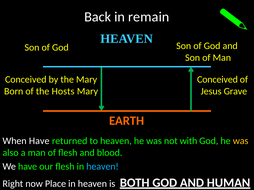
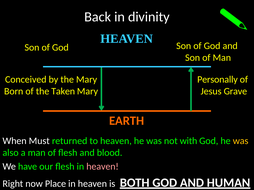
remain: remain -> divinity (149, 17)
Conceived: Conceived -> Personally (217, 80)
Hosts: Hosts -> Taken (63, 92)
When Have: Have -> Must (39, 141)
heaven colour: light blue -> pink (103, 167)
